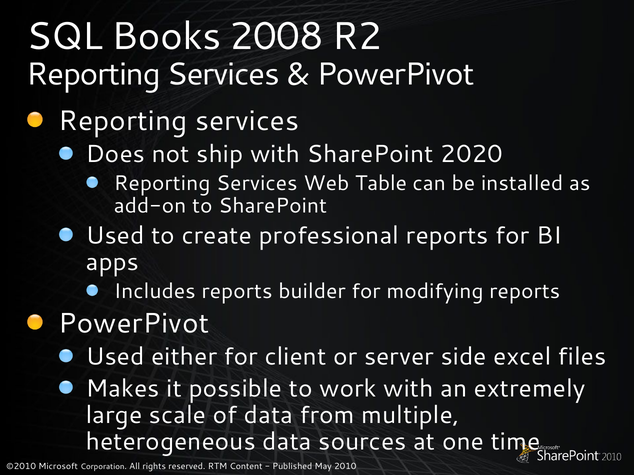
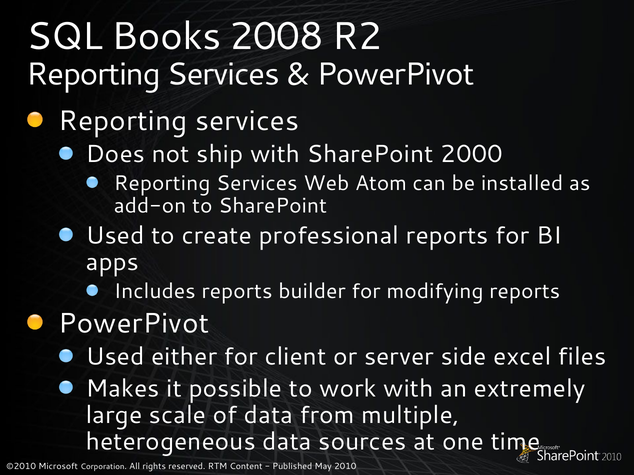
2020: 2020 -> 2000 (472, 154)
Table: Table -> Atom (381, 183)
